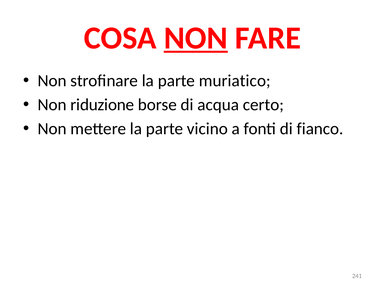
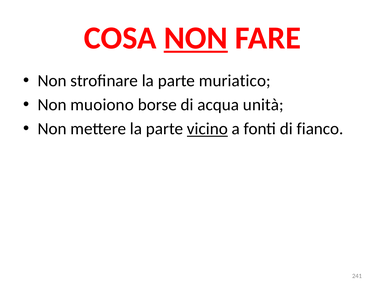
riduzione: riduzione -> muoiono (102, 105)
certo: certo -> unità (263, 105)
vicino underline: none -> present (207, 129)
